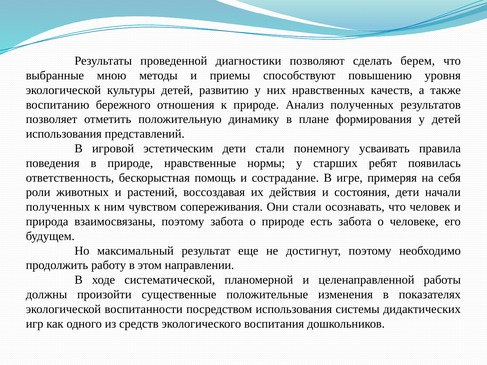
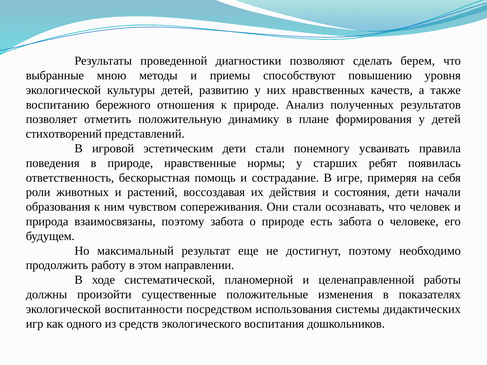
использования: использования -> стихотворений (64, 134)
полученных: полученных -> образования (58, 207)
